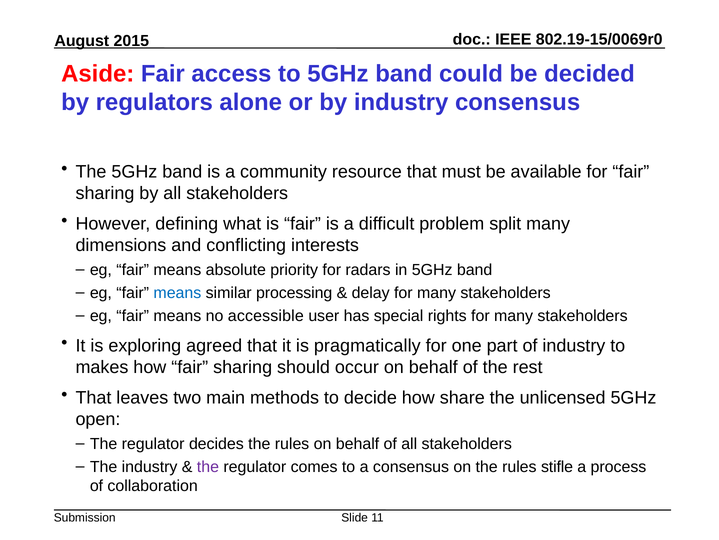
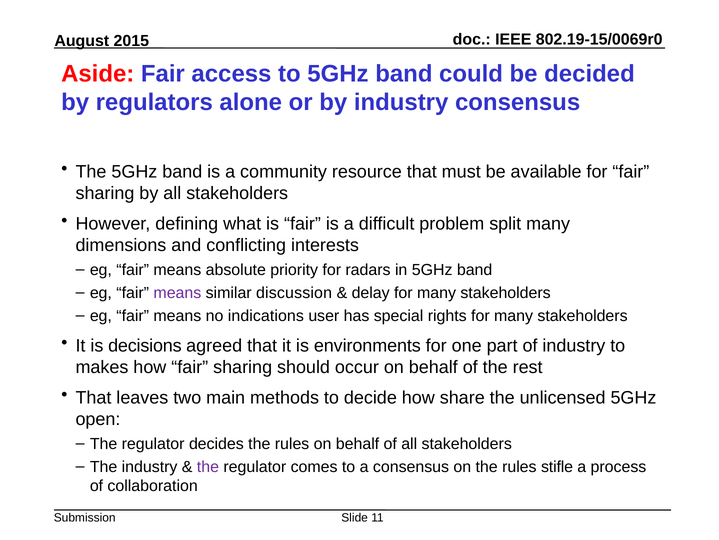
means colour: blue -> purple (177, 293)
processing: processing -> discussion (294, 293)
accessible: accessible -> indications (266, 316)
exploring: exploring -> decisions (145, 345)
pragmatically: pragmatically -> environments (367, 345)
